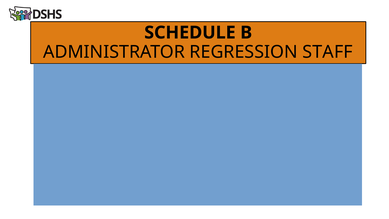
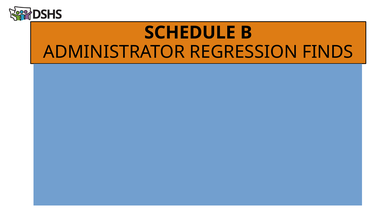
STAFF: STAFF -> FINDS (328, 52)
